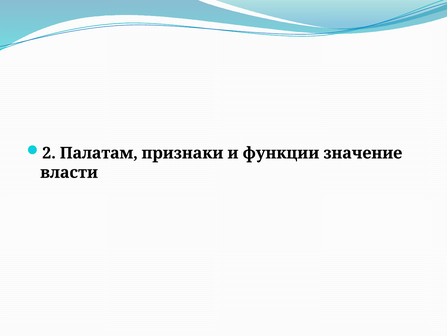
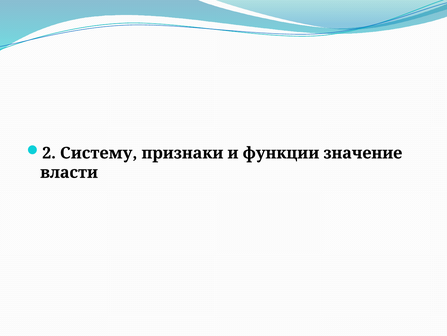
Палатам: Палатам -> Систему (99, 153)
